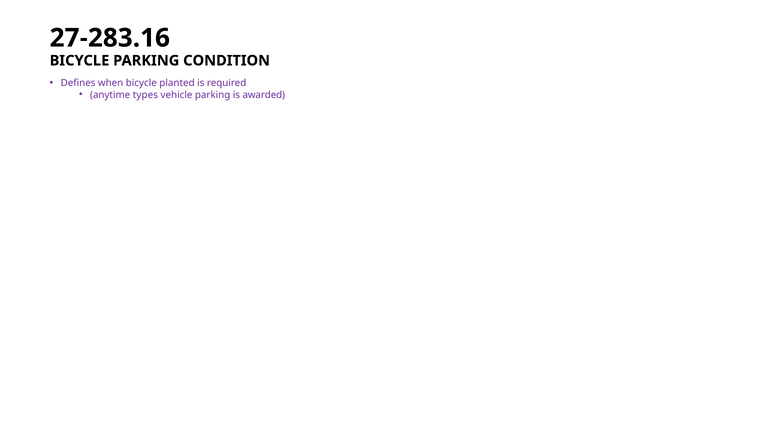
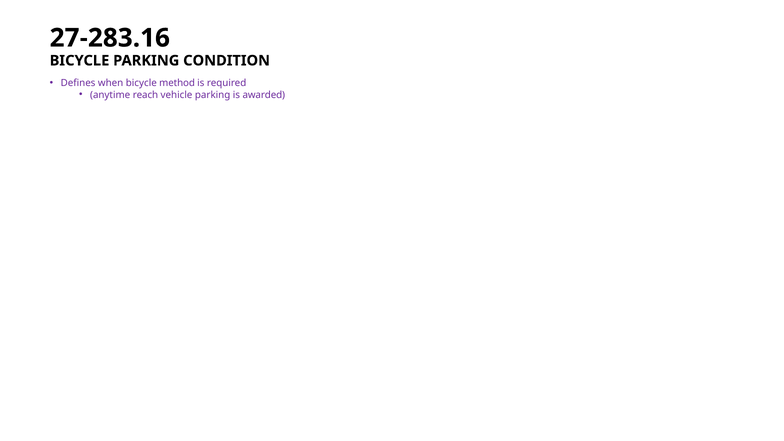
planted: planted -> method (177, 83)
types: types -> reach (145, 95)
